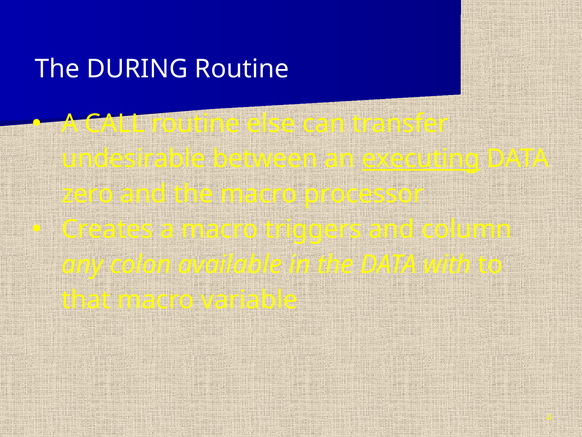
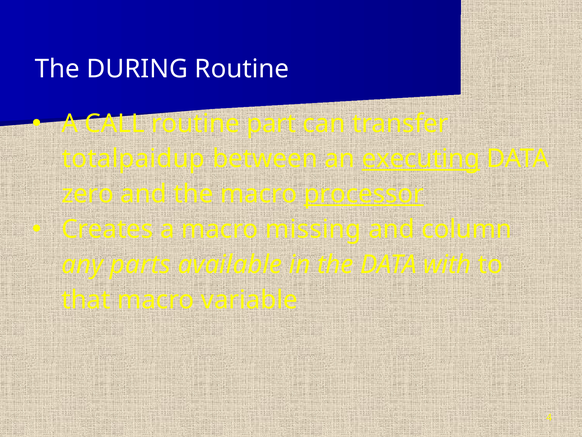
else: else -> part (271, 123)
undesirable: undesirable -> totalpaidup (133, 159)
processor underline: none -> present (364, 194)
triggers: triggers -> missing (313, 229)
colon: colon -> parts (140, 264)
